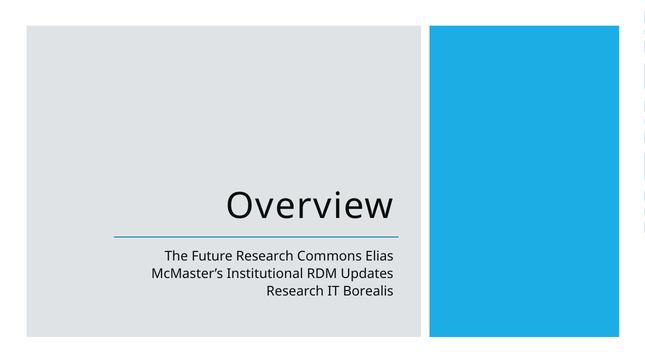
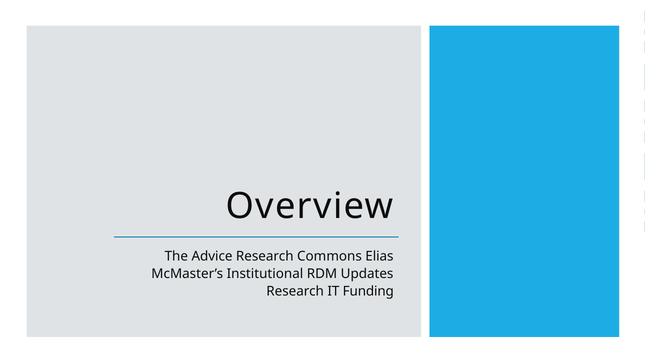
Future: Future -> Advice (212, 256)
Borealis: Borealis -> Funding (368, 291)
